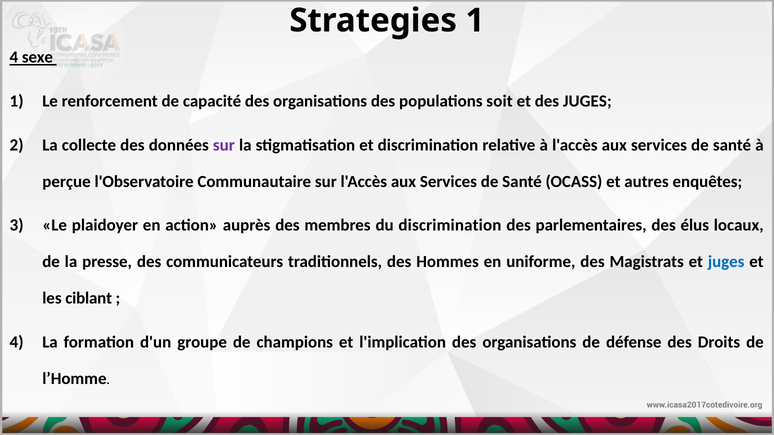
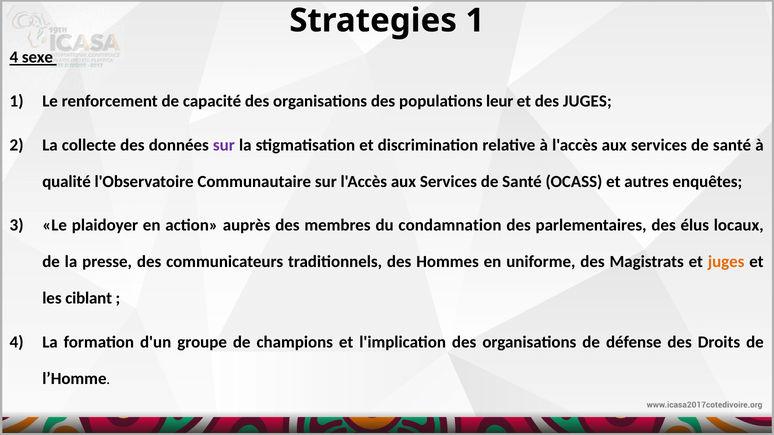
soit: soit -> leur (500, 101)
perçue: perçue -> qualité (67, 182)
du discrimination: discrimination -> condamnation (450, 225)
juges colour: blue -> orange (726, 262)
